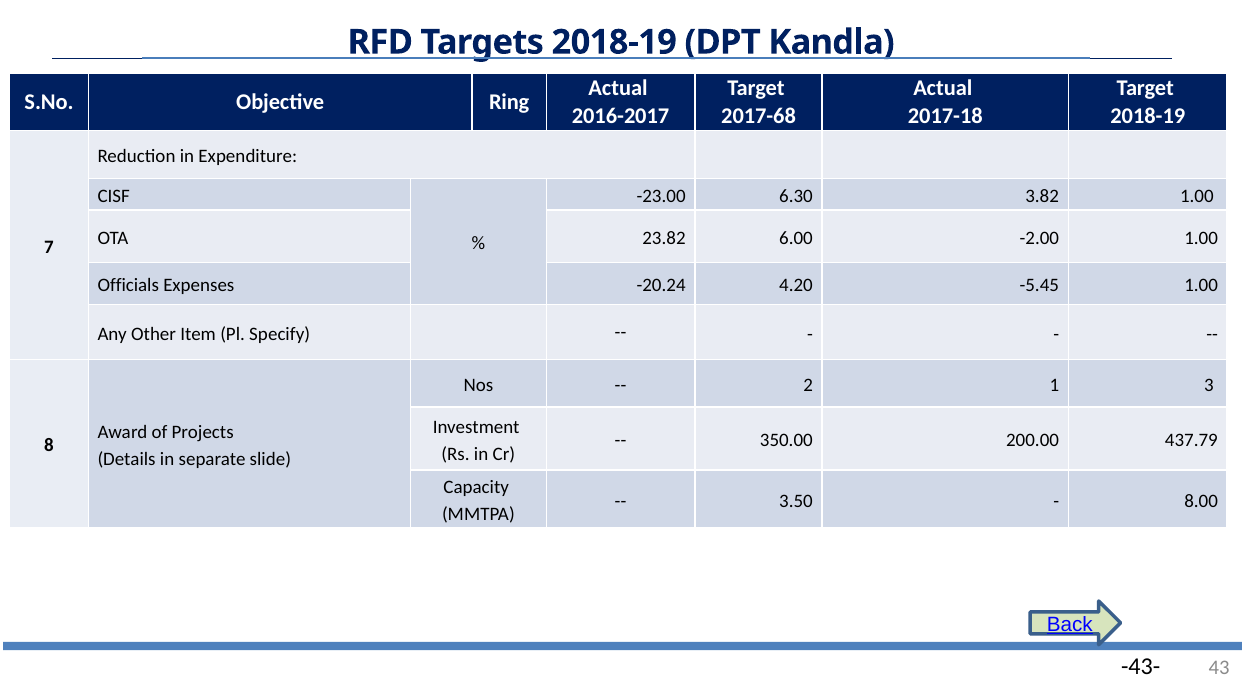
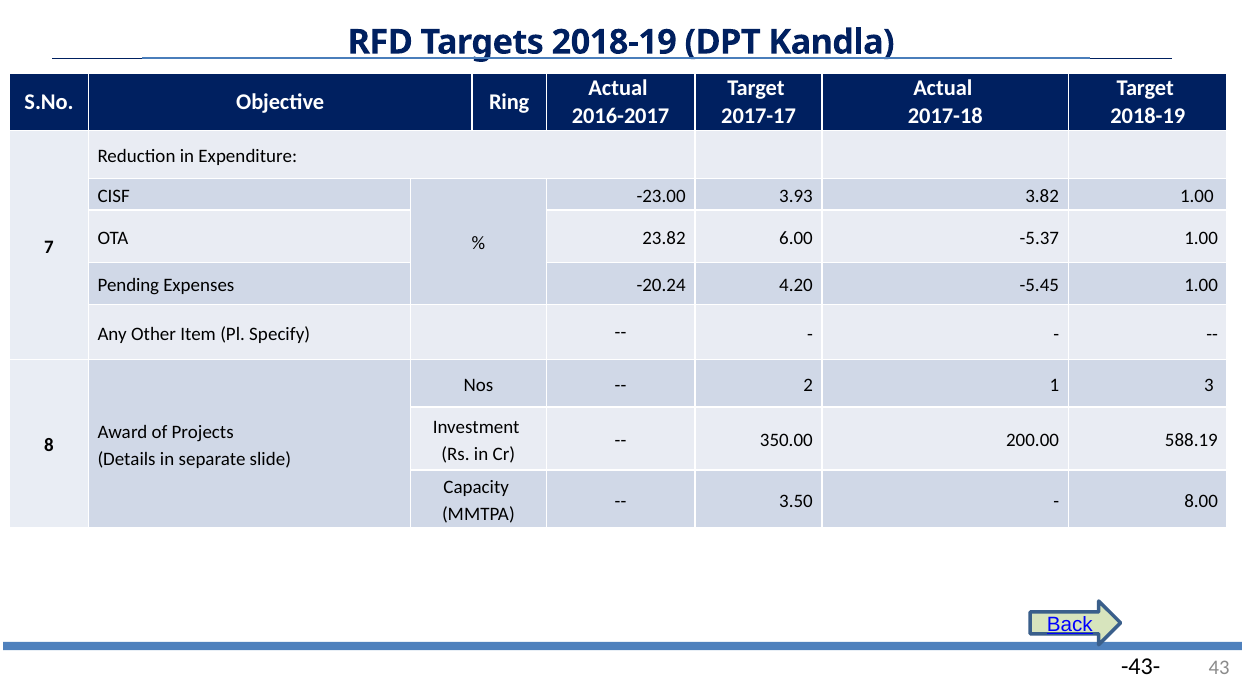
2017-68: 2017-68 -> 2017-17 (759, 116)
6.30: 6.30 -> 3.93 (796, 196)
-2.00: -2.00 -> -5.37 (1039, 238)
Officials: Officials -> Pending (128, 286)
437.79: 437.79 -> 588.19 (1191, 441)
